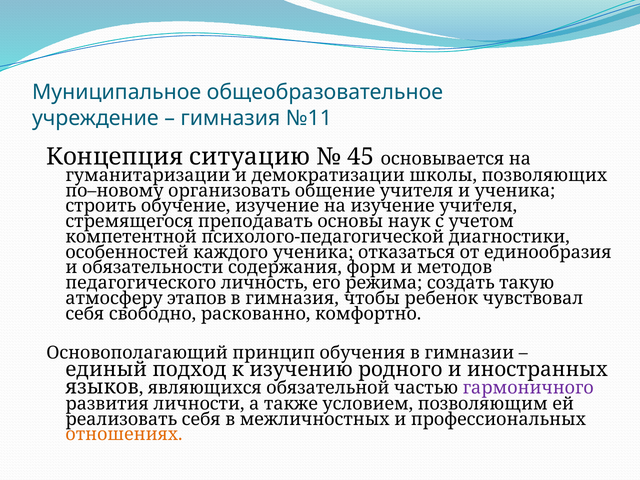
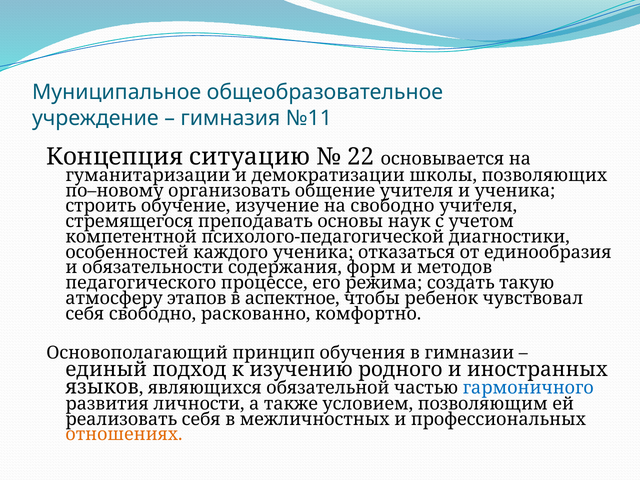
45: 45 -> 22 (361, 157)
на изучение: изучение -> свободно (392, 206)
личность: личность -> процессе (264, 283)
в гимназия: гимназия -> аспектное (292, 298)
гармоничного colour: purple -> blue (528, 388)
